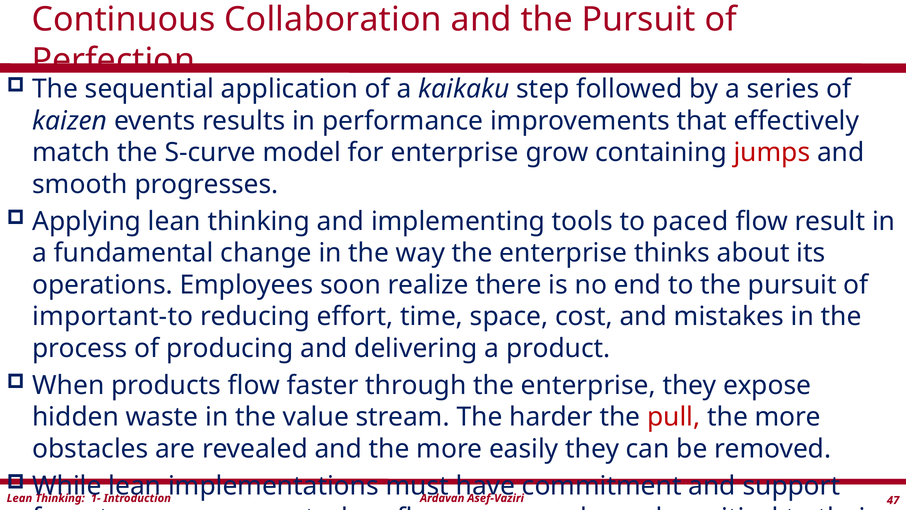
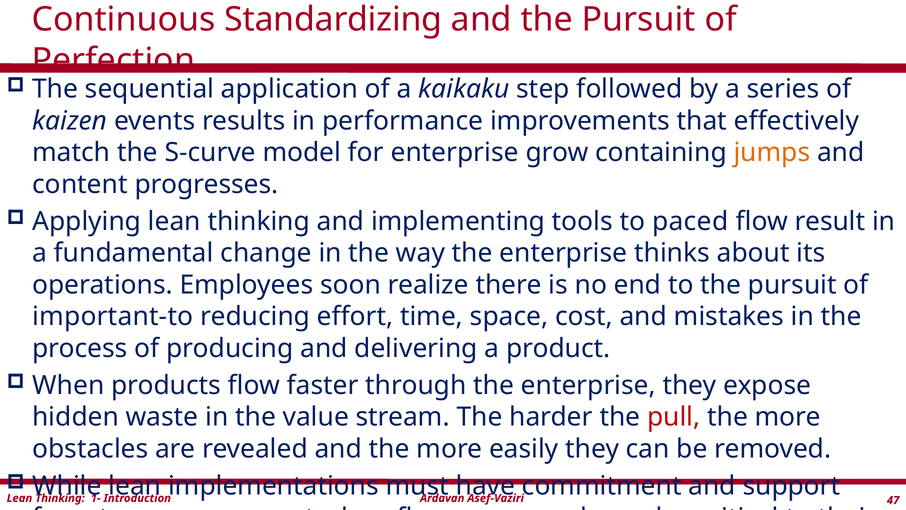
Collaboration: Collaboration -> Standardizing (333, 20)
jumps colour: red -> orange (772, 153)
smooth: smooth -> content (80, 184)
